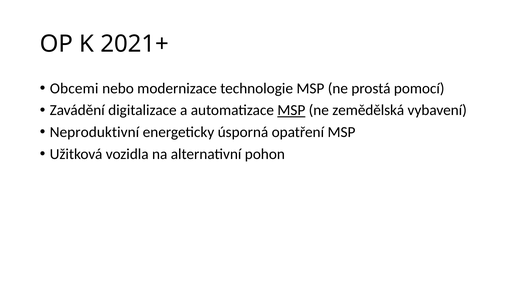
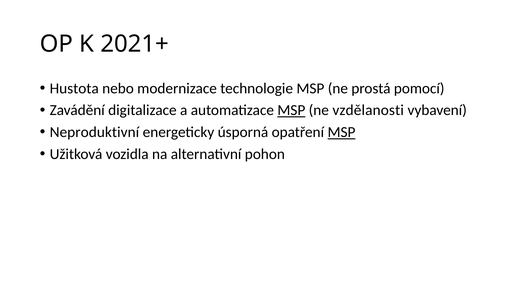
Obcemi: Obcemi -> Hustota (74, 88)
zemědělská: zemědělská -> vzdělanosti (368, 110)
MSP underline: none -> present (341, 132)
